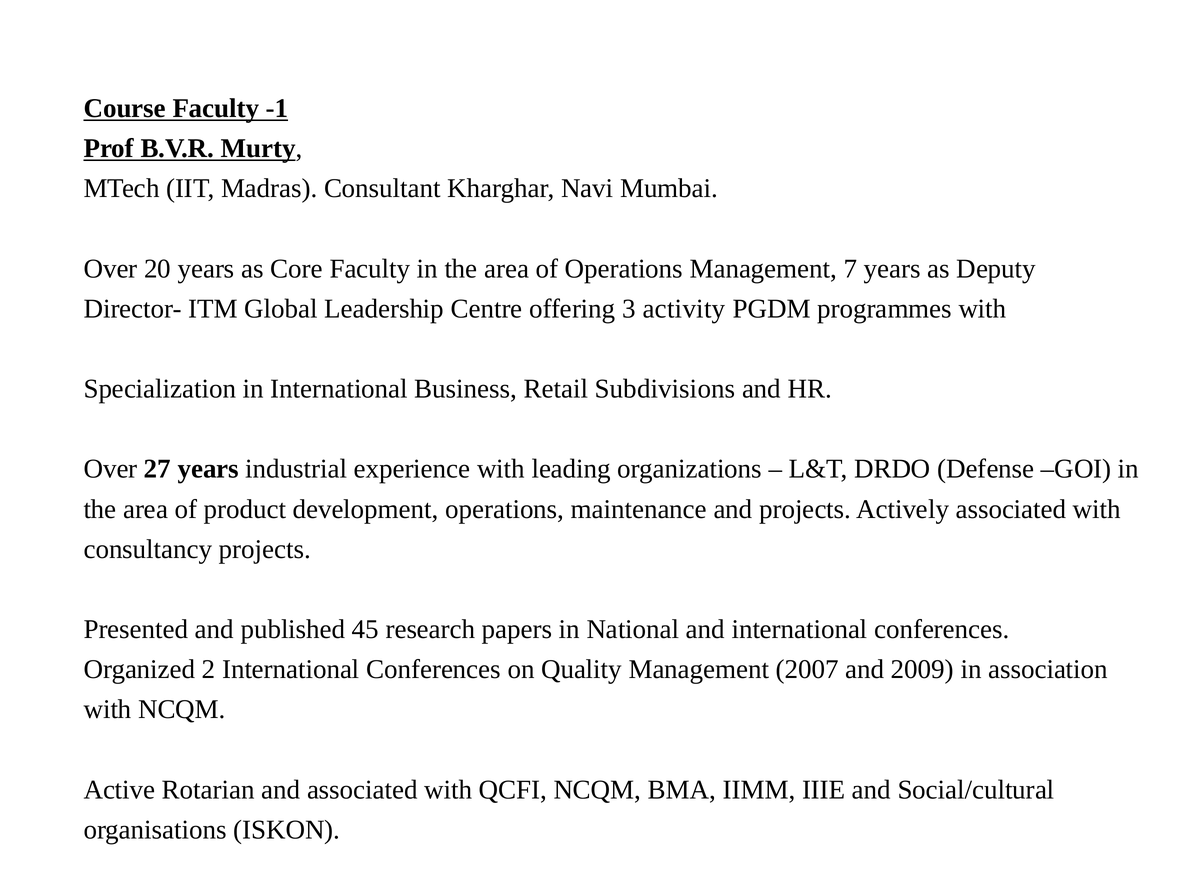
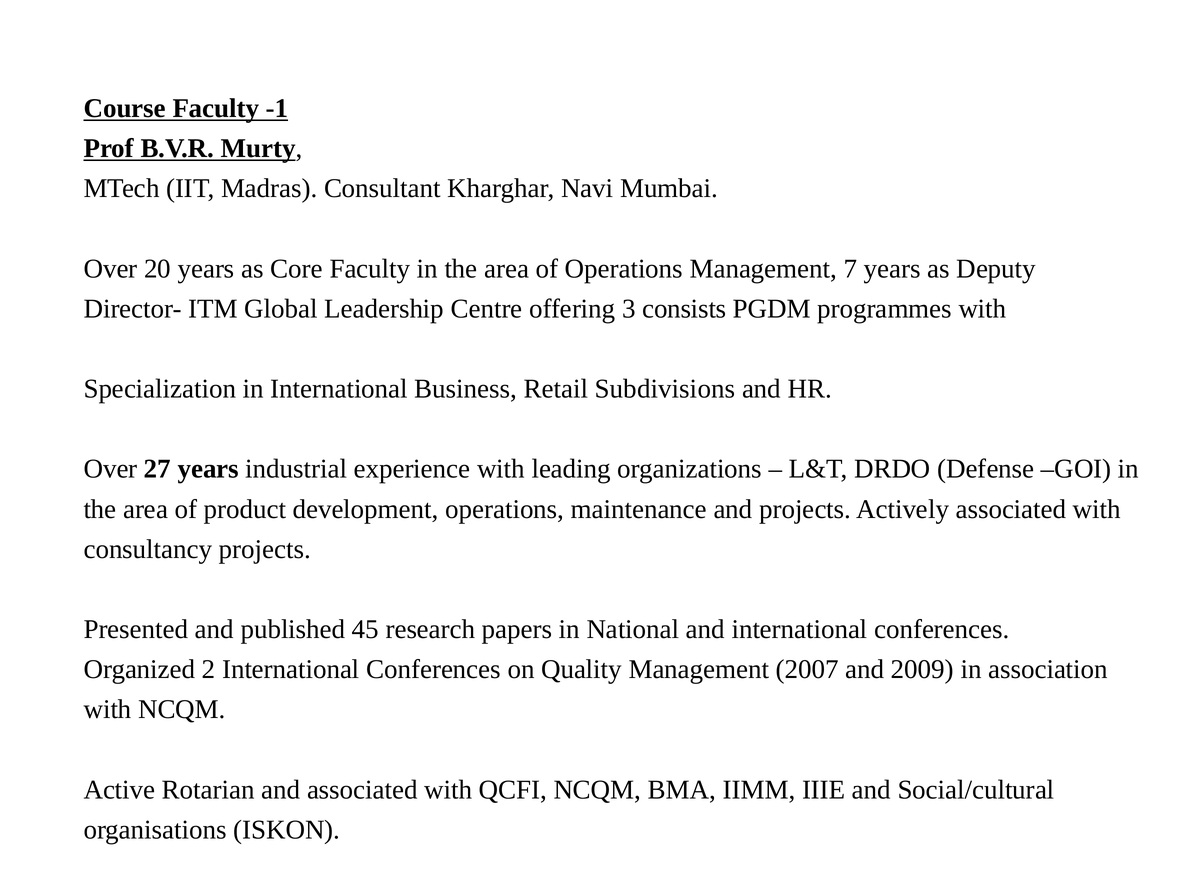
activity: activity -> consists (684, 309)
